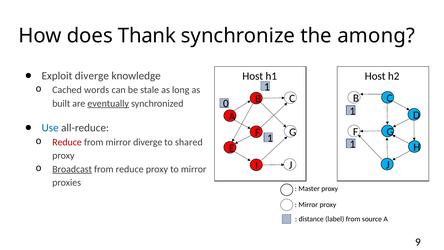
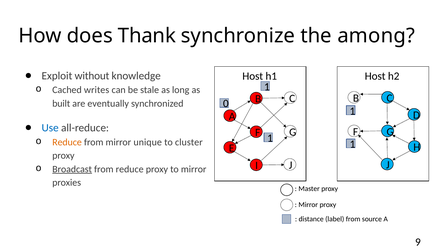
Exploit diverge: diverge -> without (92, 76)
words: words -> writes (97, 90)
eventually underline: present -> none (108, 103)
Reduce colour: red -> orange (67, 142)
mirror diverge: diverge -> unique (148, 142)
shared: shared -> cluster (189, 142)
